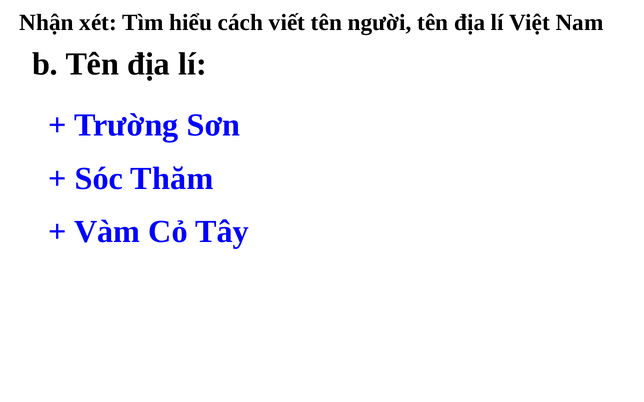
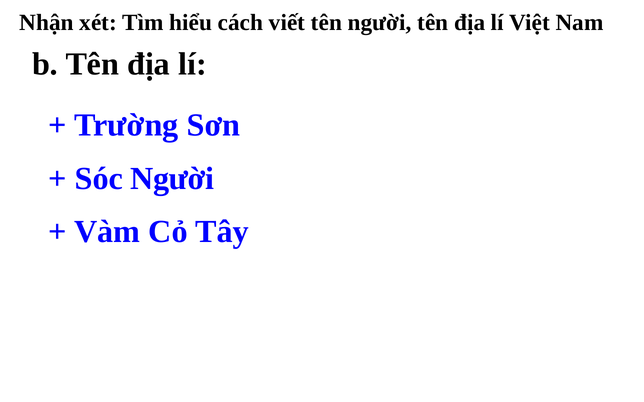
Sóc Thăm: Thăm -> Người (172, 179)
